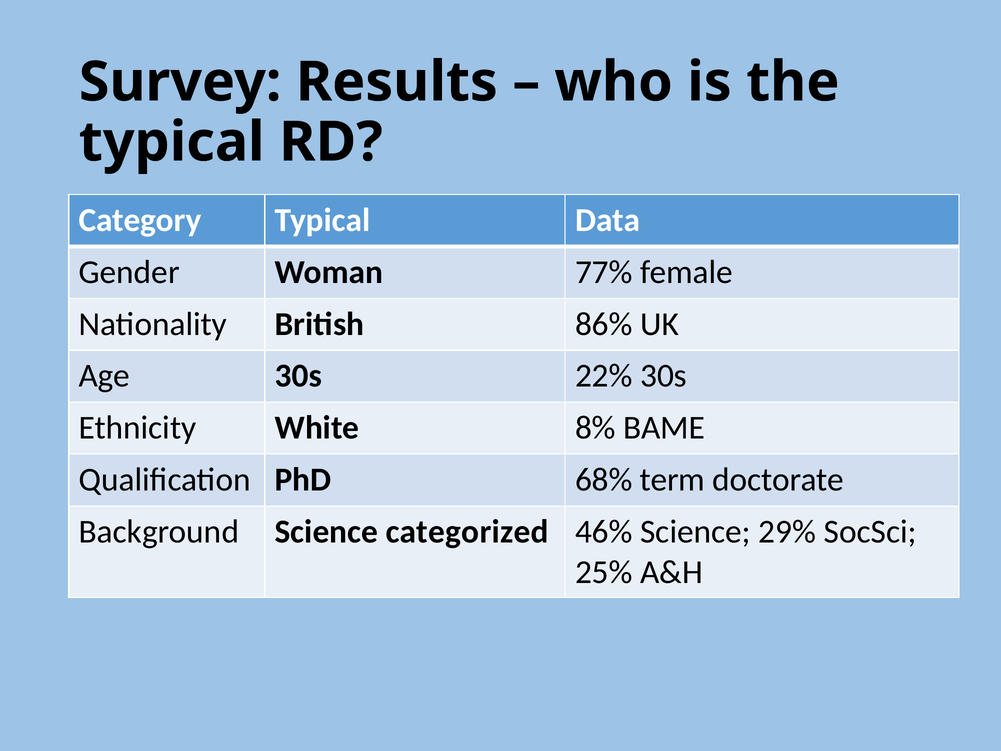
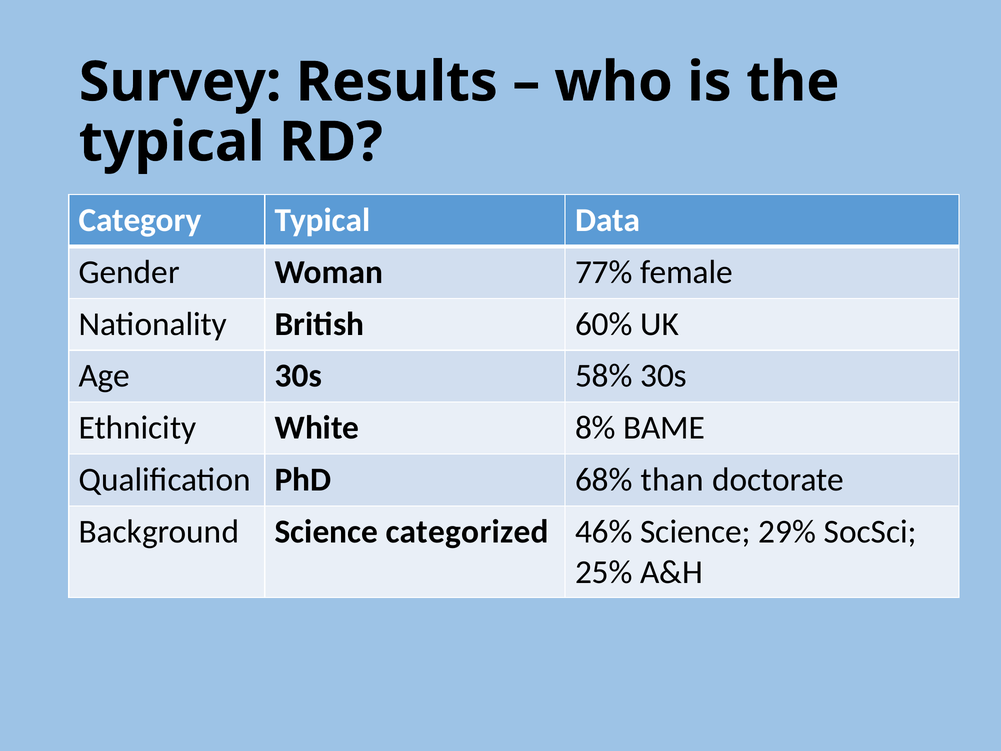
86%: 86% -> 60% (604, 324)
22%: 22% -> 58% (604, 376)
term: term -> than (672, 480)
